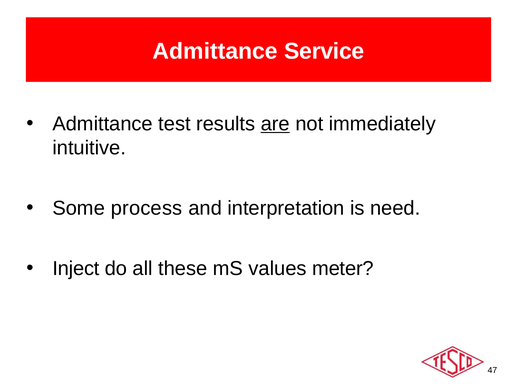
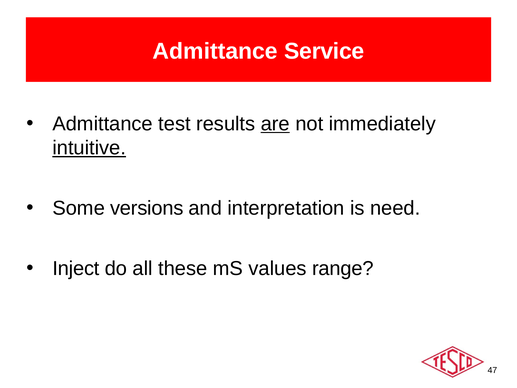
intuitive underline: none -> present (89, 148)
process: process -> versions (147, 208)
meter: meter -> range (343, 269)
